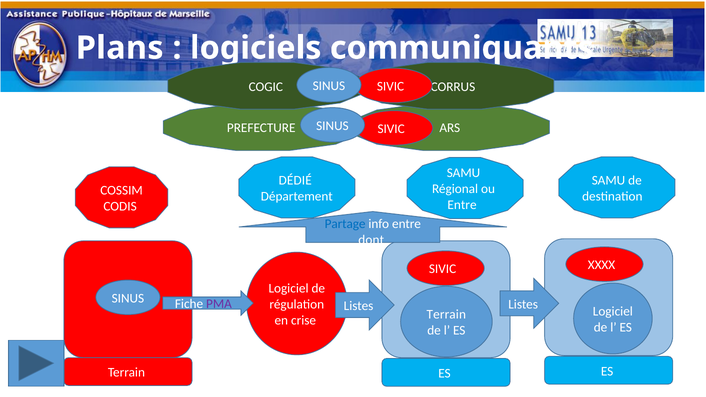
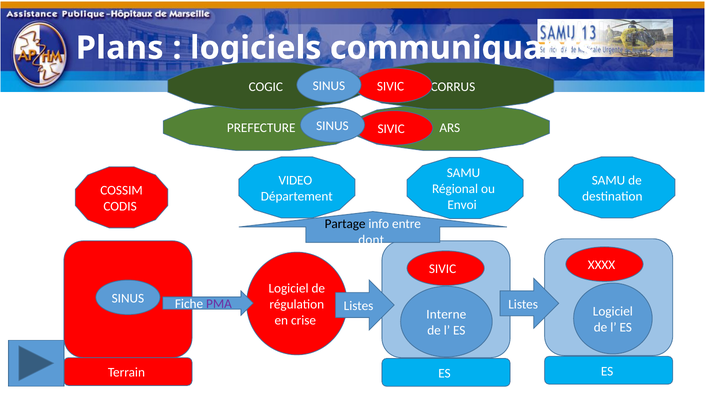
DÉDIÉ: DÉDIÉ -> VIDEO (295, 180)
Entre: Entre -> Envoi (462, 205)
Partage colour: blue -> black (345, 224)
Terrain: Terrain -> Interne (446, 315)
